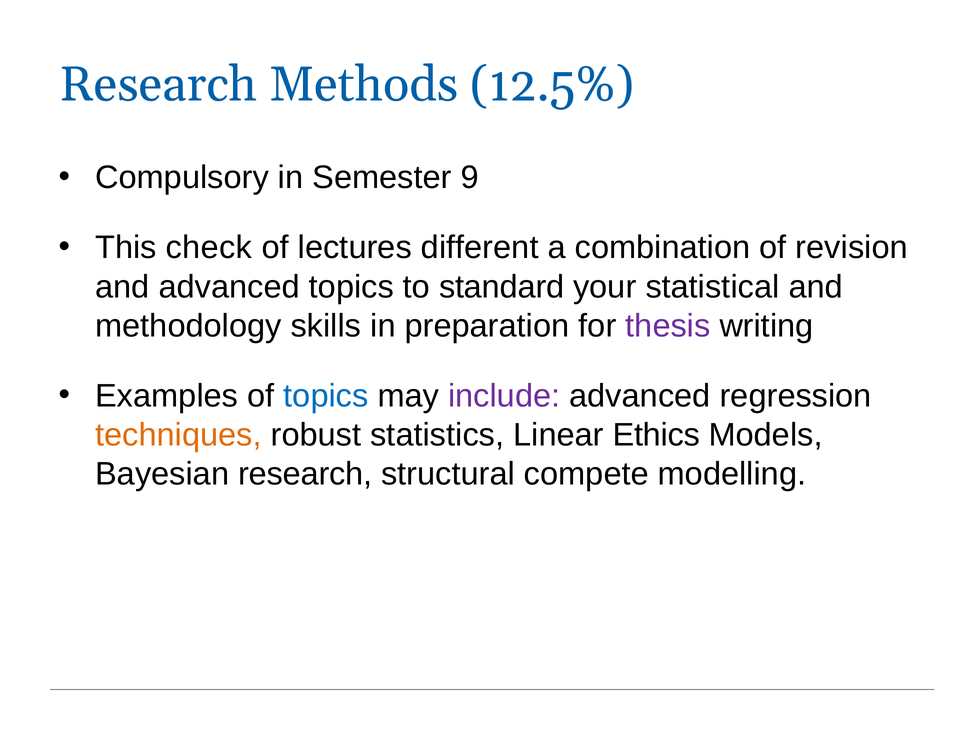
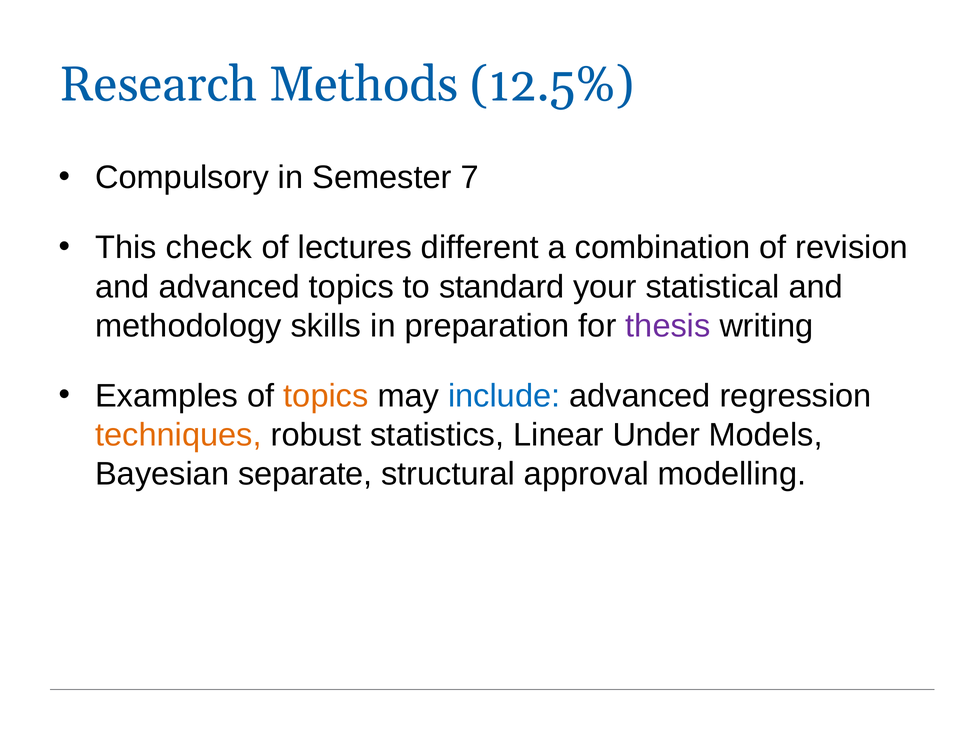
9: 9 -> 7 (470, 178)
topics colour: blue -> orange (326, 396)
include colour: purple -> blue (504, 396)
Ethics: Ethics -> Under (656, 435)
Bayesian research: research -> separate (305, 474)
compete: compete -> approval (586, 474)
